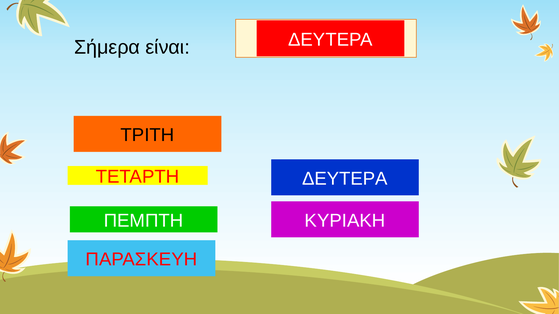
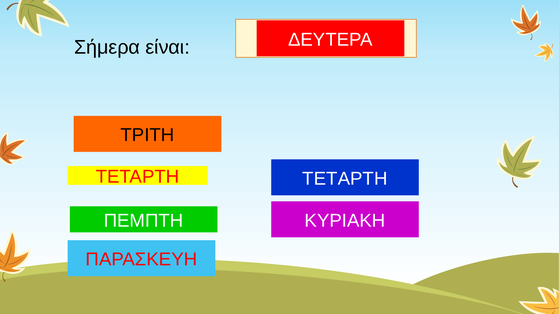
ΔΕΥΤΕΡΑ: ΔΕΥΤΕΡΑ -> ΤΕΤΑΡΤΗ (345, 179)
